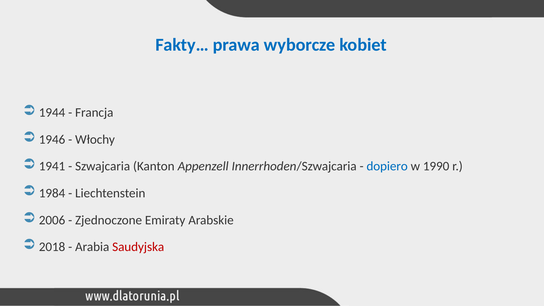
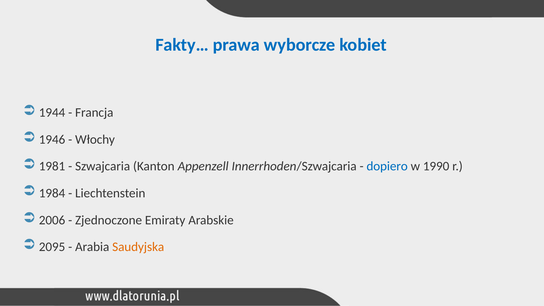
1941: 1941 -> 1981 (52, 166)
2018: 2018 -> 2095 (52, 247)
Saudyjska colour: red -> orange (138, 247)
